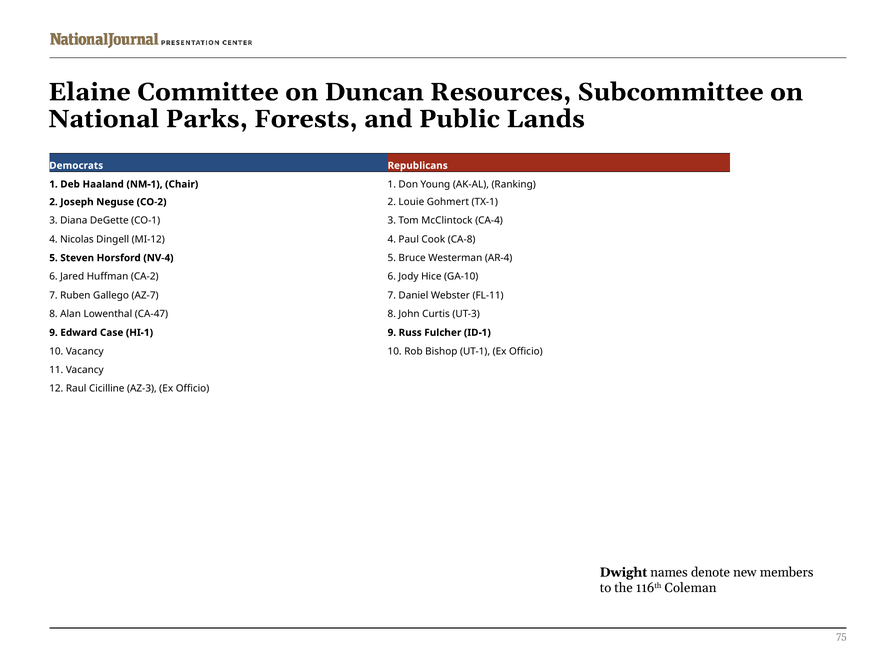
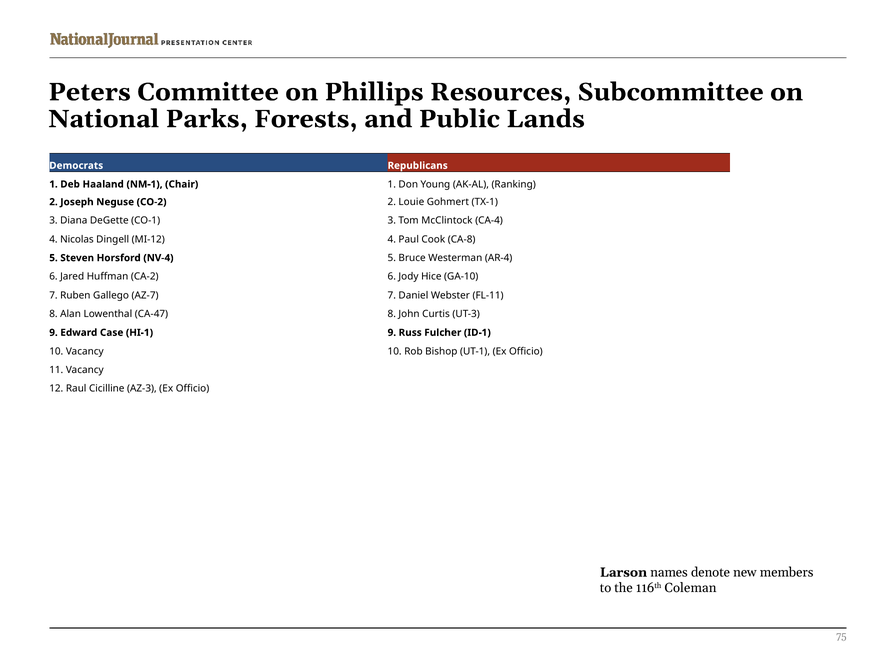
Elaine: Elaine -> Peters (90, 92)
Duncan: Duncan -> Phillips (374, 92)
Dwight: Dwight -> Larson (623, 572)
